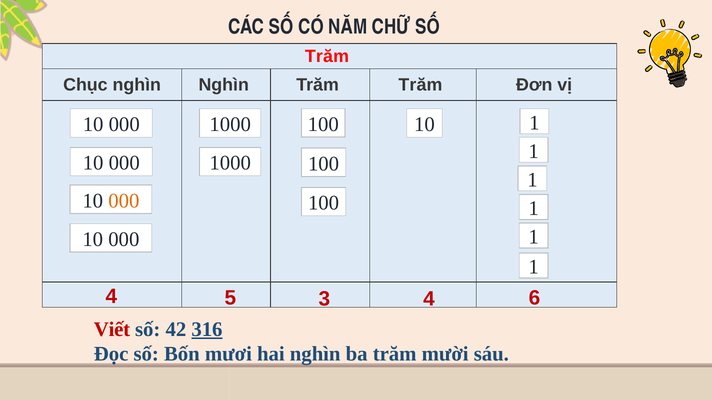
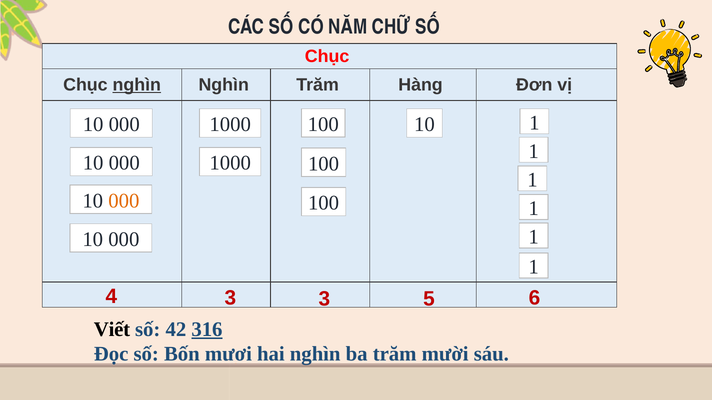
Trăm: Trăm -> Chục (327, 57)
nghìn underline: none -> present (137, 85)
Trăm Trăm: Trăm -> Hàng (421, 85)
4 5: 5 -> 3 (230, 298)
3 4: 4 -> 5 (429, 299)
Viết colour: red -> black (112, 330)
